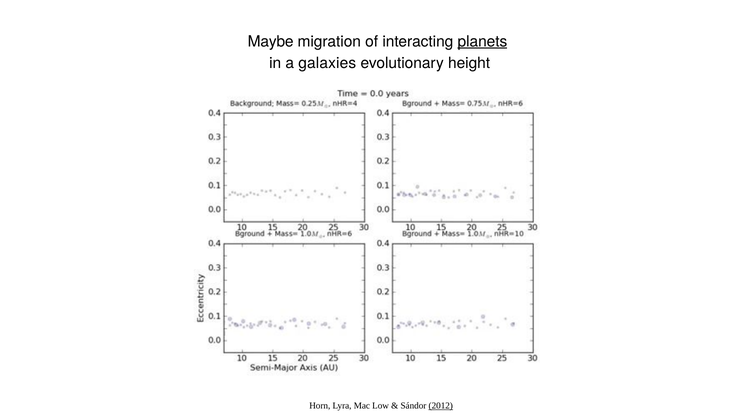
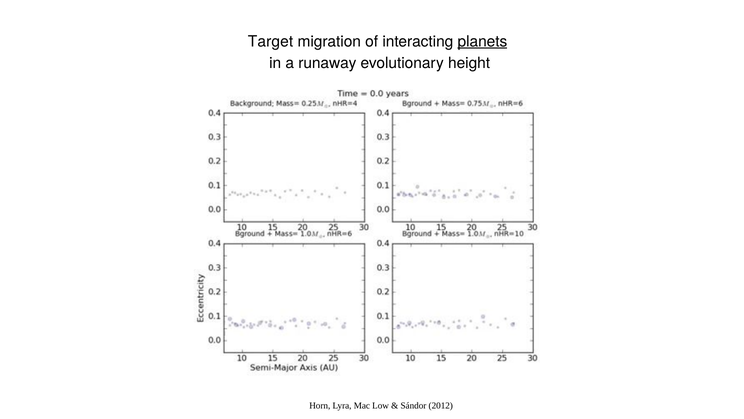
Maybe: Maybe -> Target (271, 41)
galaxies: galaxies -> runaway (327, 63)
2012 underline: present -> none (441, 405)
